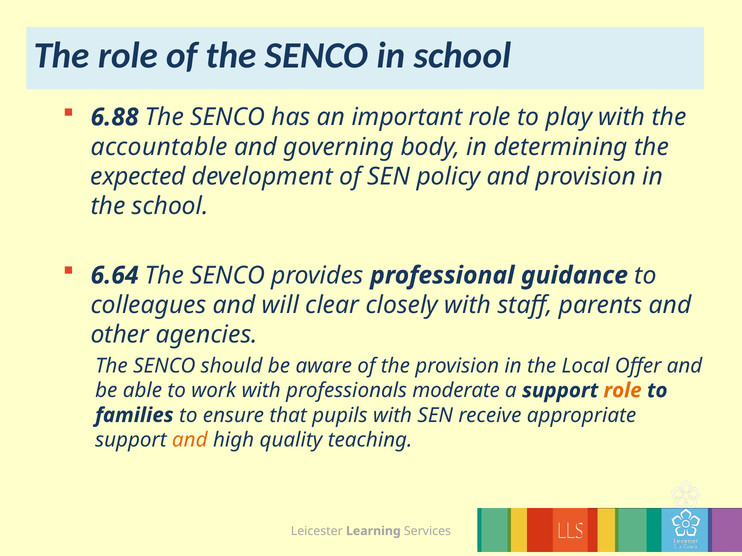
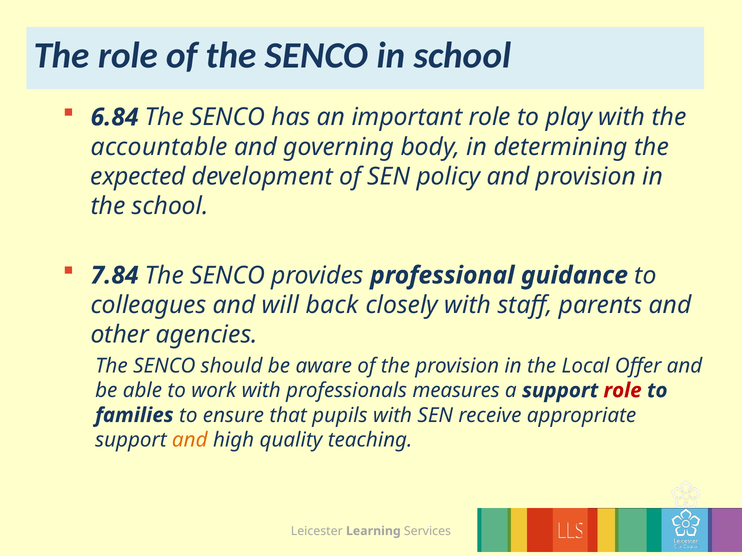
6.88: 6.88 -> 6.84 (115, 117)
6.64: 6.64 -> 7.84 (115, 276)
clear: clear -> back (332, 305)
moderate: moderate -> measures (456, 391)
role colour: orange -> red (623, 391)
